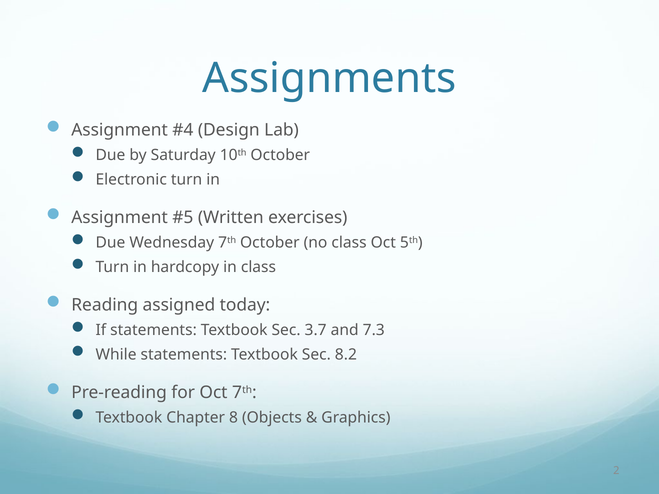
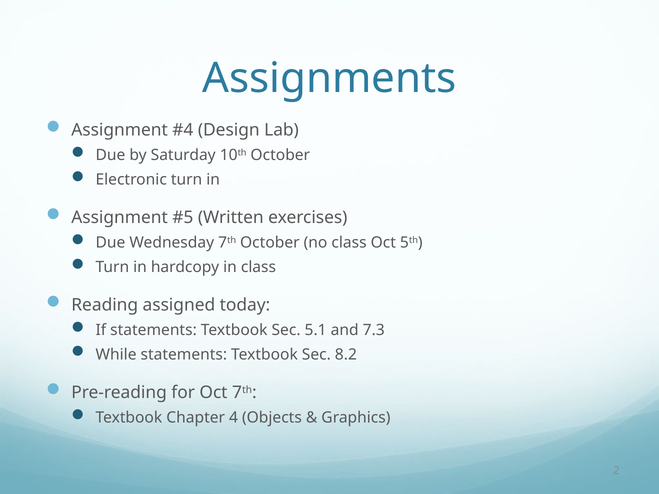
3.7: 3.7 -> 5.1 (316, 330)
8: 8 -> 4 (233, 418)
